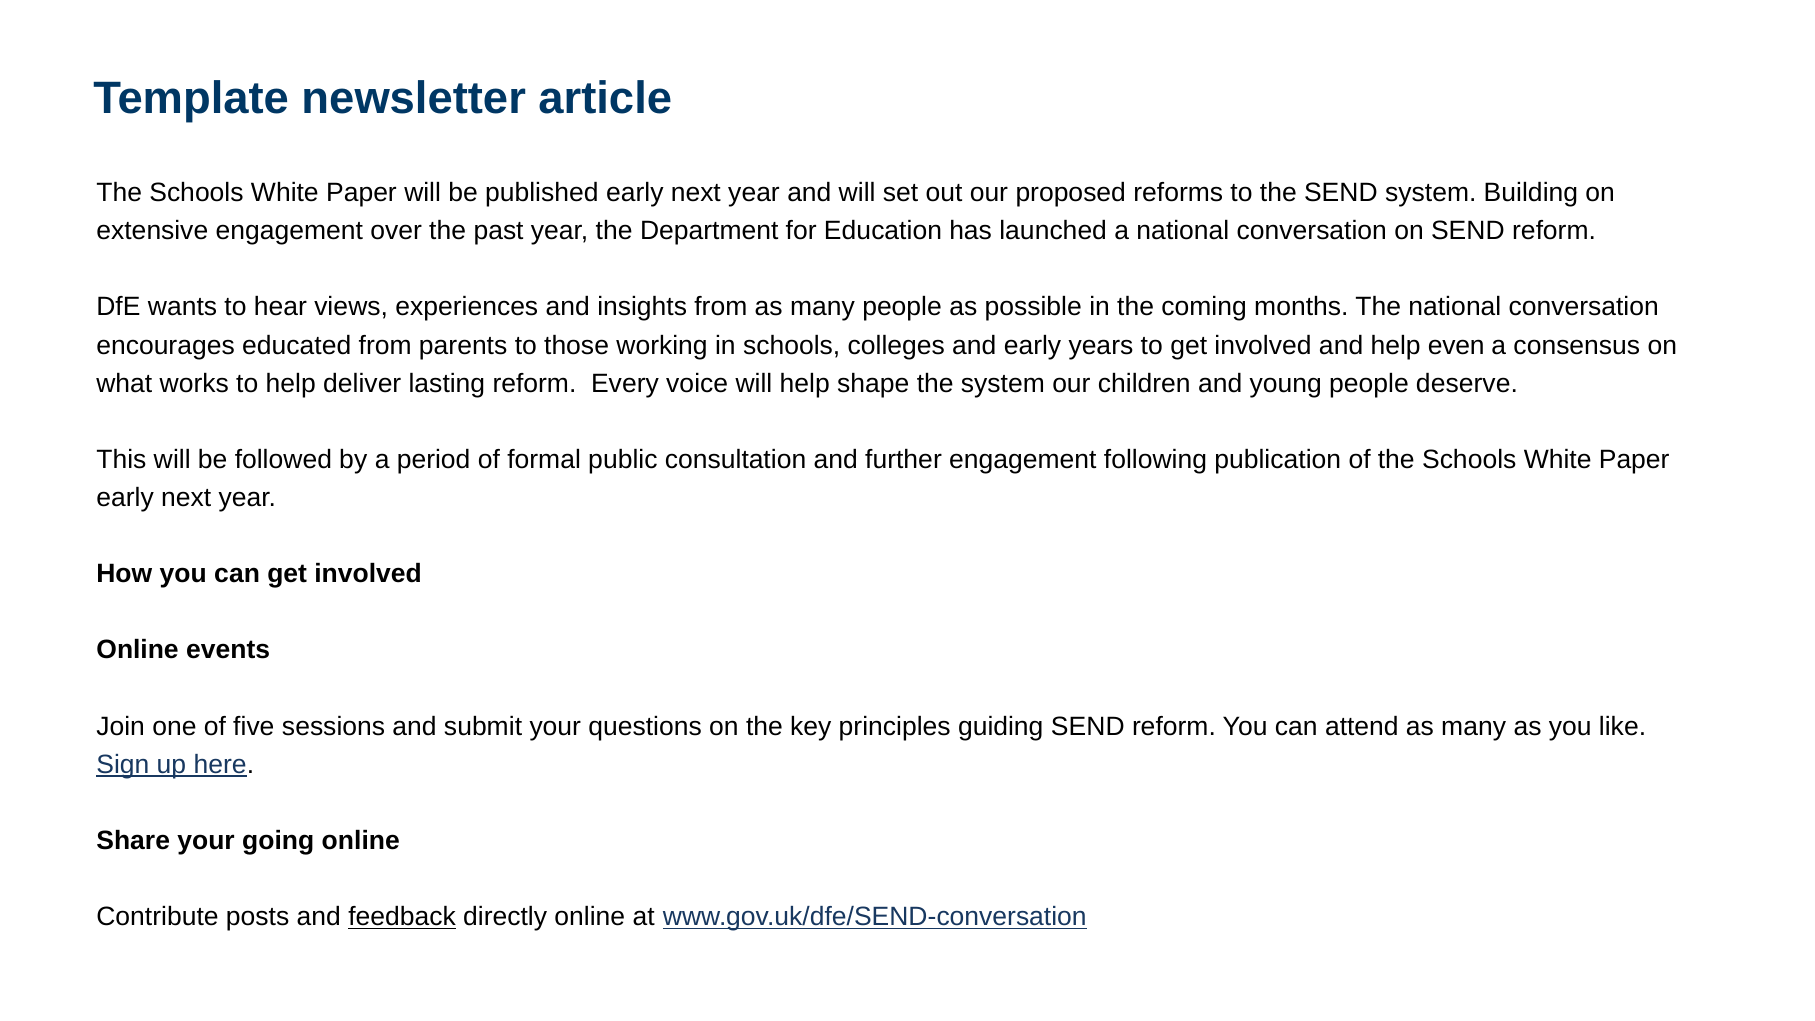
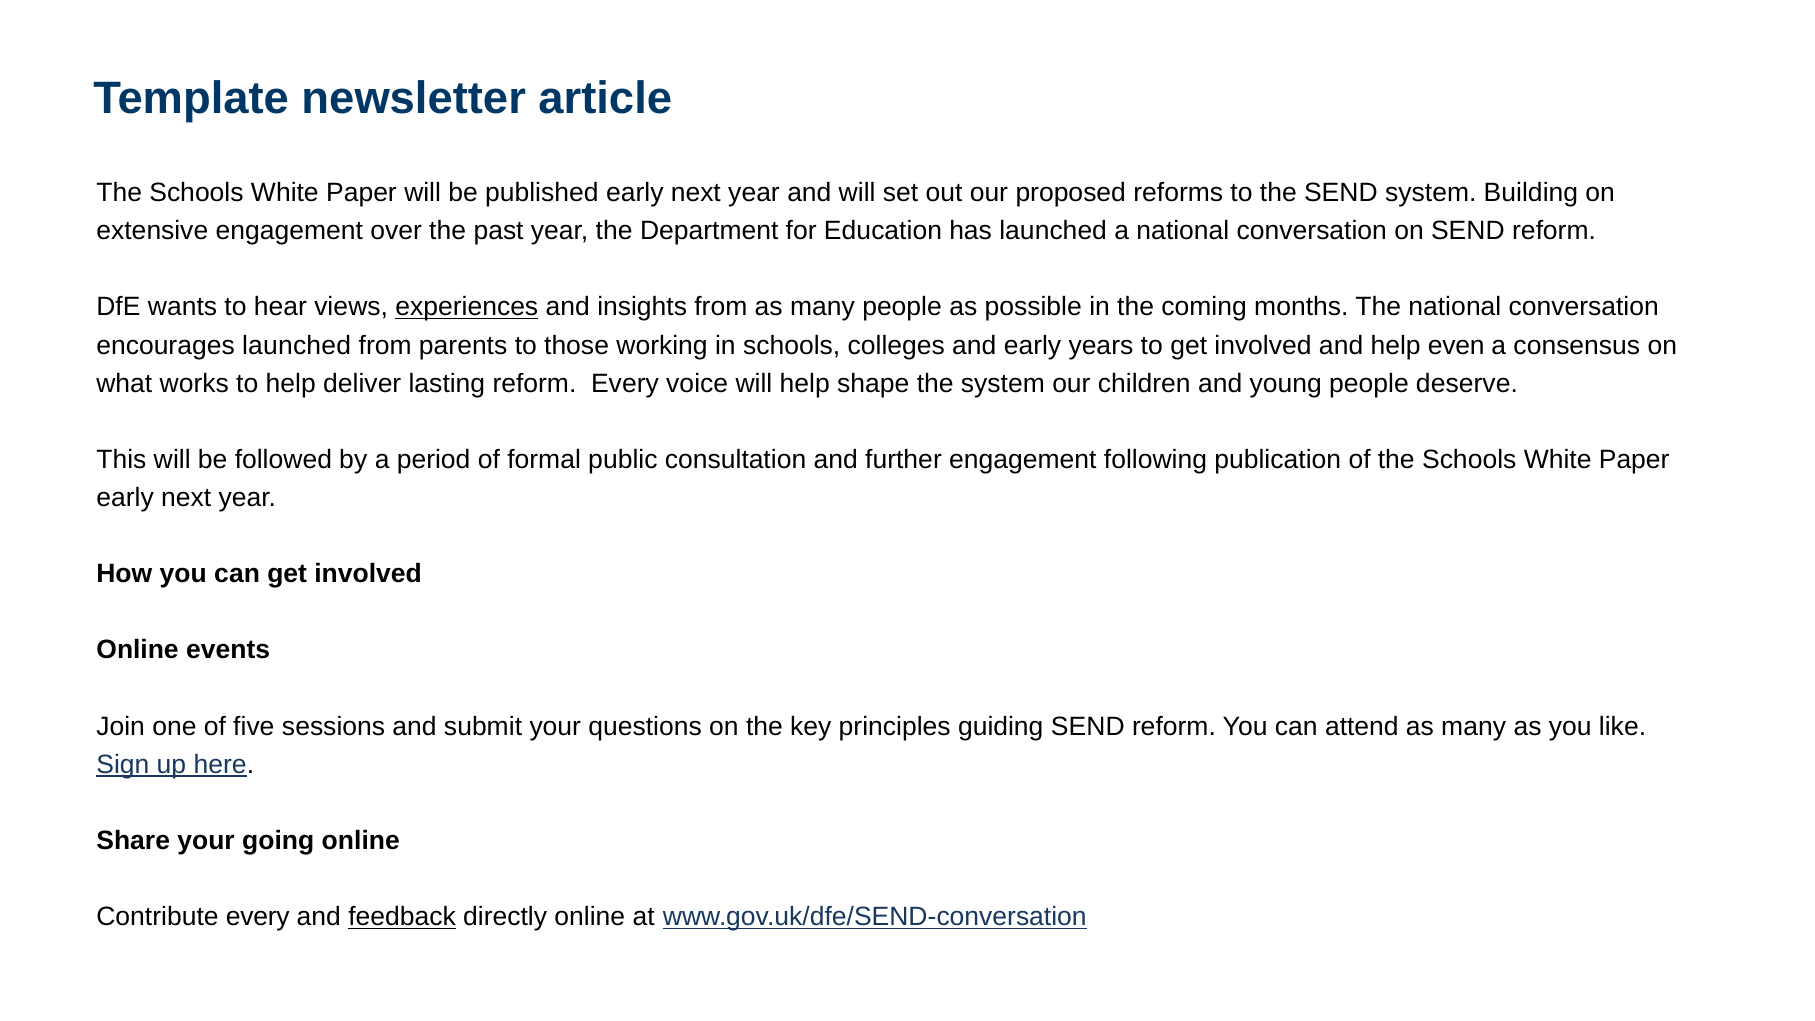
experiences underline: none -> present (467, 307)
encourages educated: educated -> launched (297, 345)
Contribute posts: posts -> every (258, 917)
